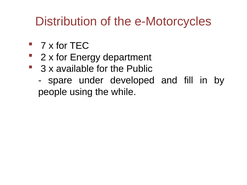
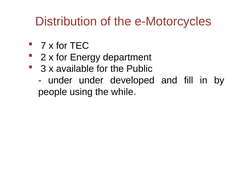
spare: spare -> under (60, 80)
